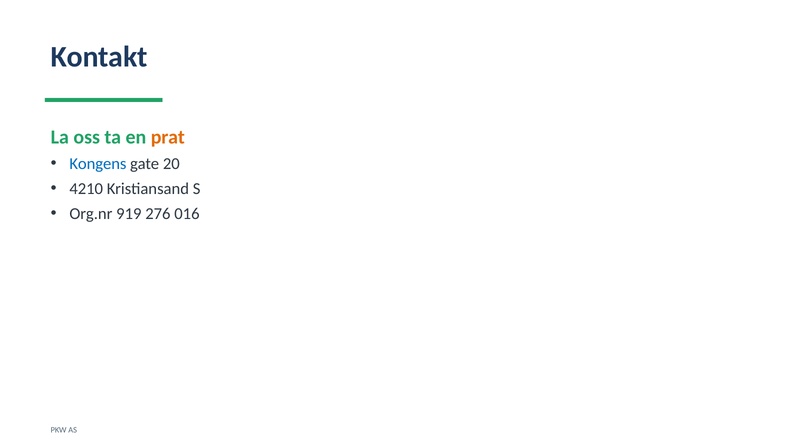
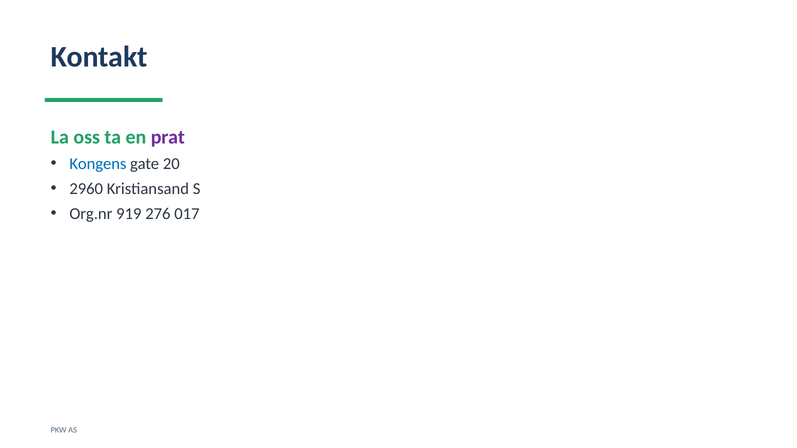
prat colour: orange -> purple (168, 137)
4210: 4210 -> 2960 (86, 189)
016: 016 -> 017 (187, 214)
